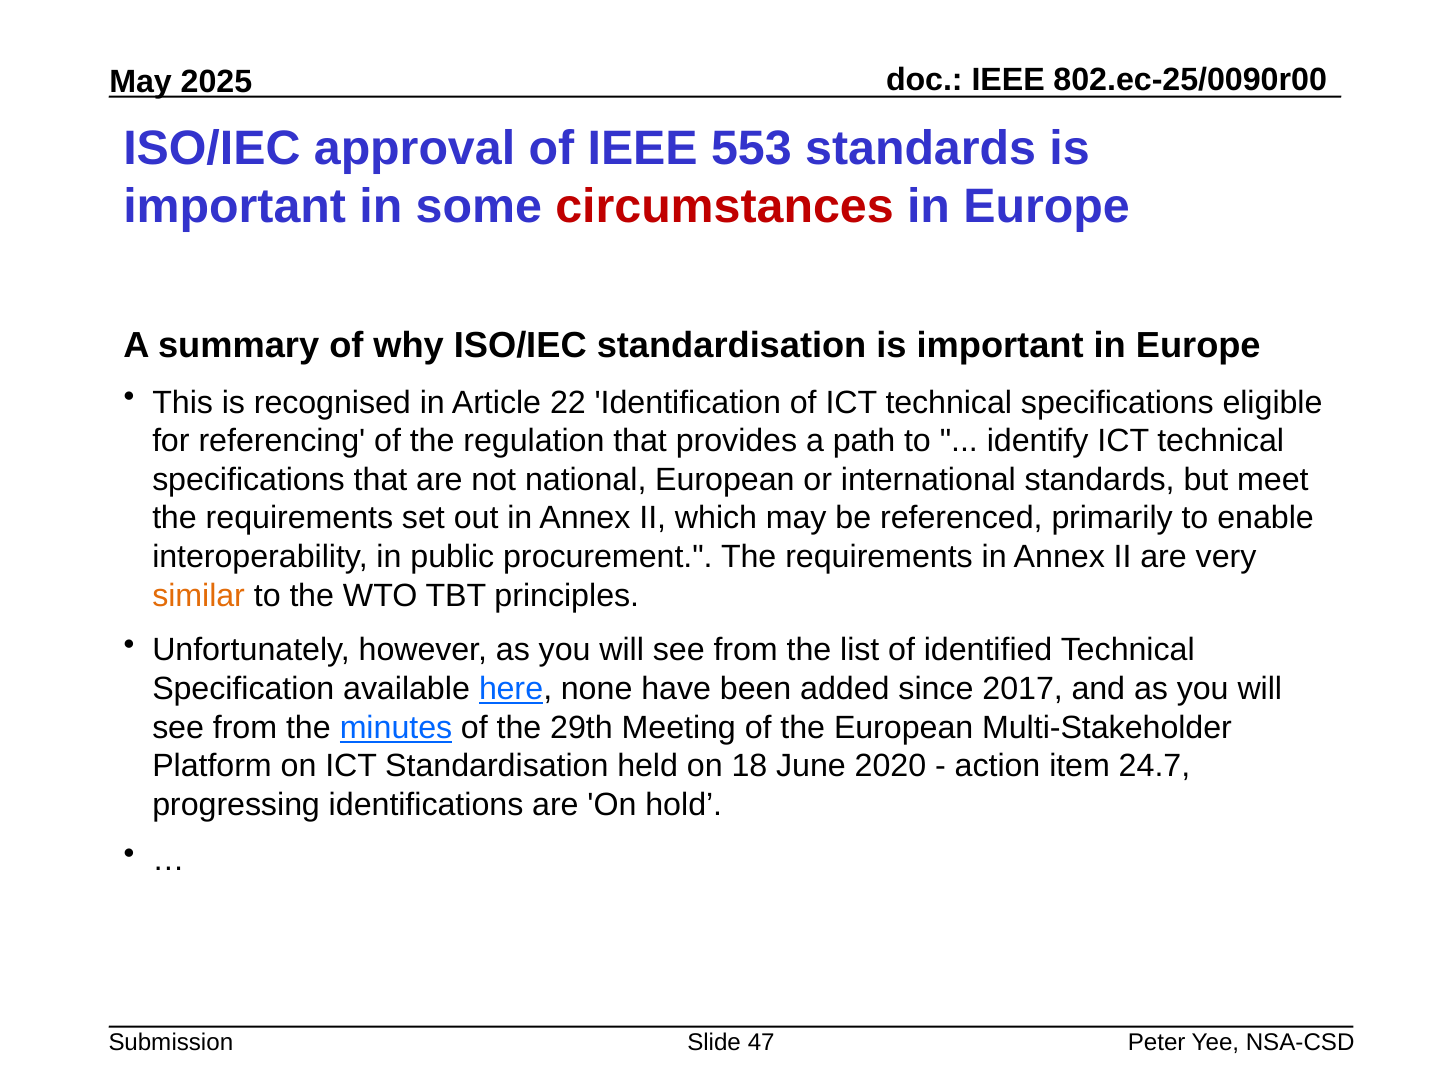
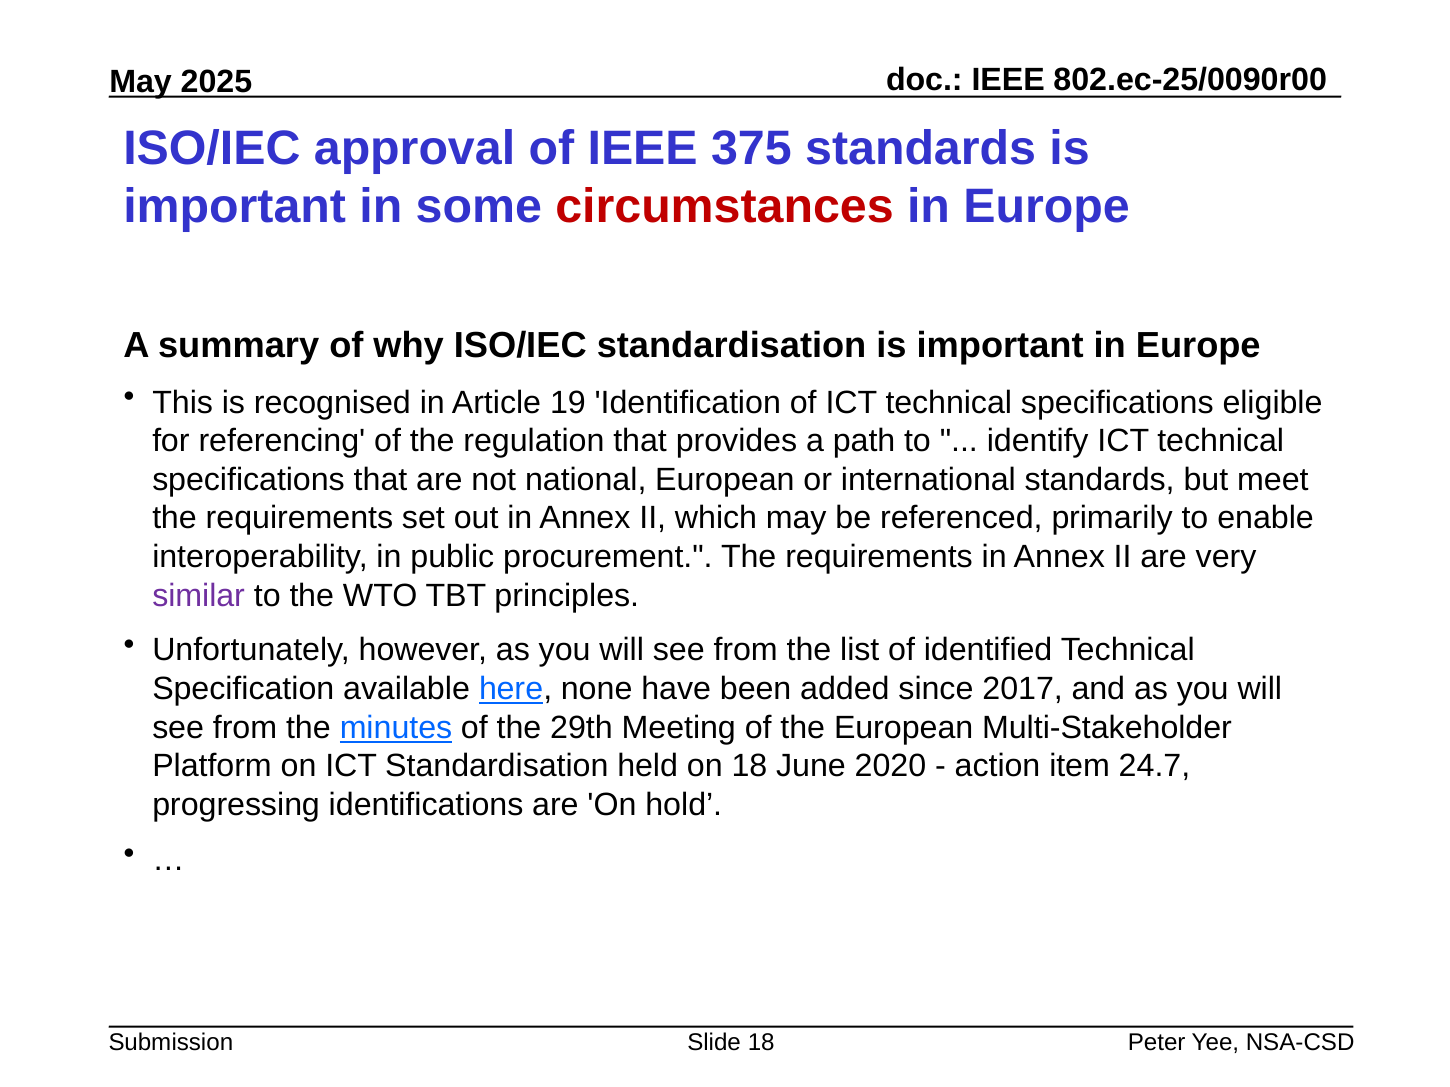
553: 553 -> 375 (751, 148)
22: 22 -> 19 (568, 403)
similar colour: orange -> purple (199, 596)
Slide 47: 47 -> 18 (761, 1043)
